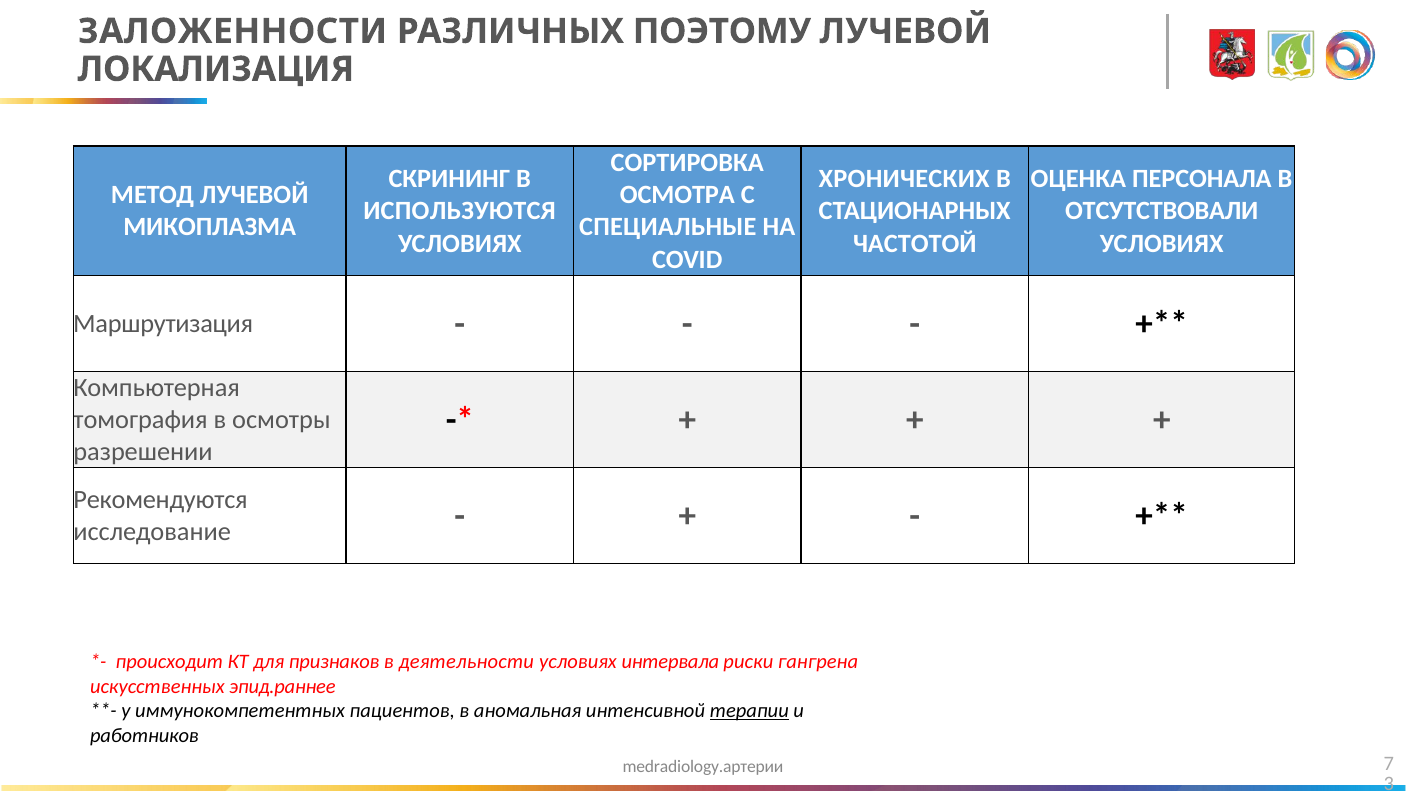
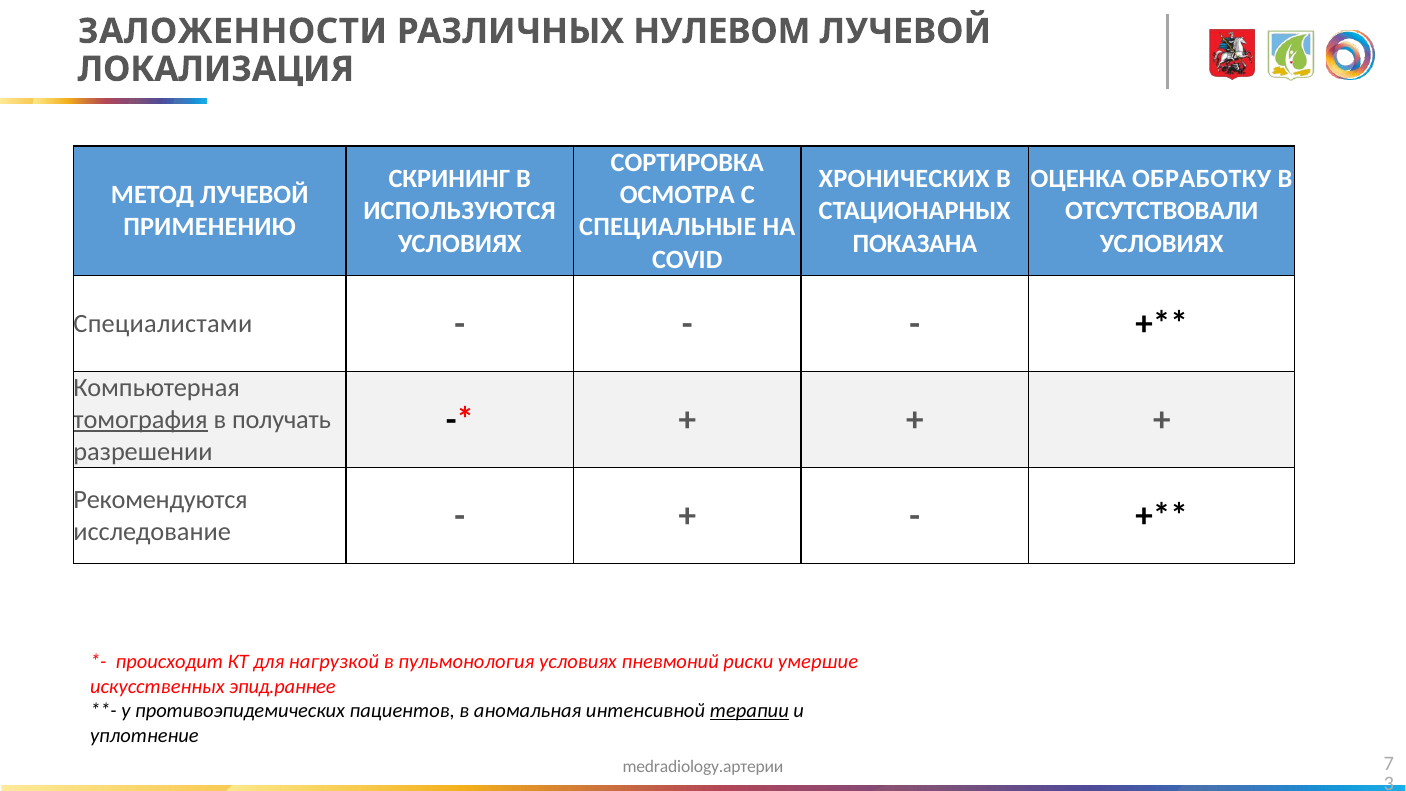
ПОЭТОМУ: ПОЭТОМУ -> НУЛЕВОМ (722, 31)
ПЕРСОНАЛА: ПЕРСОНАЛА -> ОБРАБОТКУ (1202, 179)
МИКОПЛАЗМА: МИКОПЛАЗМА -> ПРИМЕНЕНИЮ (210, 227)
ЧАСТОТОЙ: ЧАСТОТОЙ -> ПОКАЗАНА (915, 243)
Маршрутизация: Маршрутизация -> Специалистами (163, 324)
томография underline: none -> present (141, 420)
осмотры: осмотры -> получать (282, 420)
признаков: признаков -> нагрузкой (334, 662)
деятельности: деятельности -> пульмонология (466, 662)
интервала: интервала -> пневмоний (670, 662)
гангрена: гангрена -> умершие (818, 662)
иммунокомпетентных: иммунокомпетентных -> противоэпидемических (240, 711)
работников: работников -> уплотнение (144, 736)
